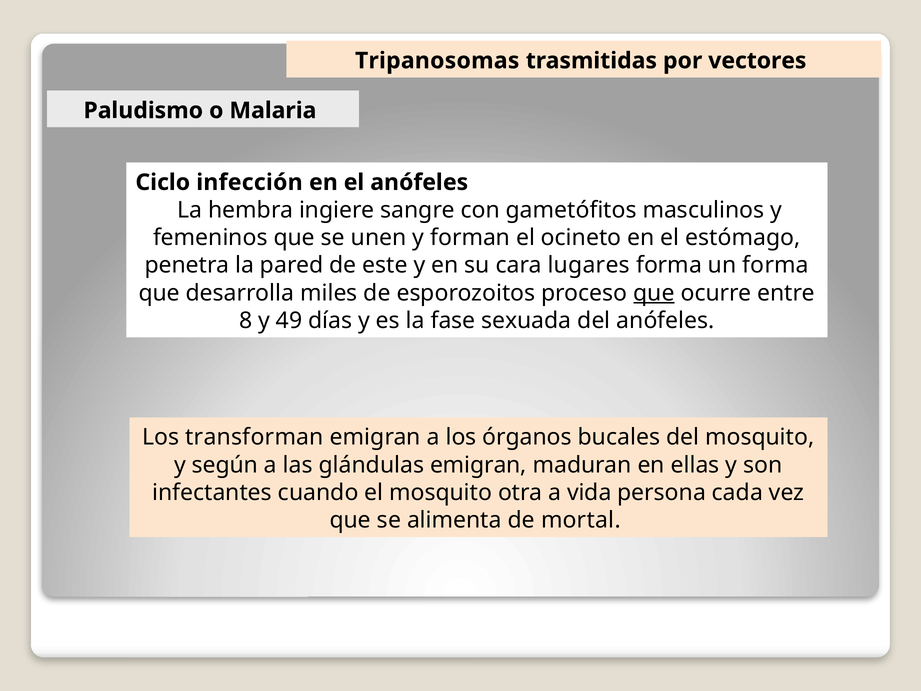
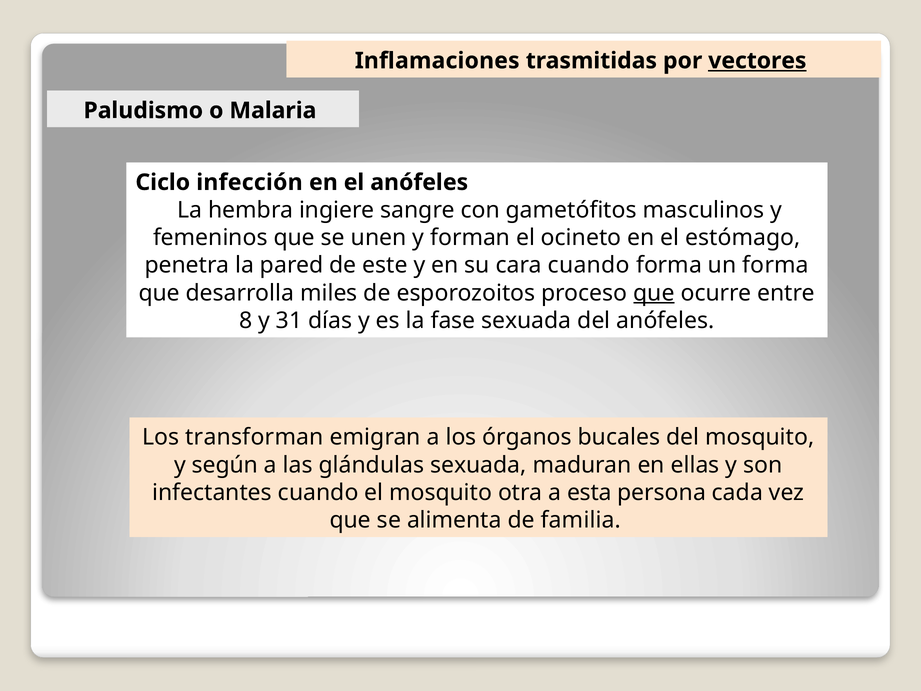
Tripanosomas: Tripanosomas -> Inflamaciones (437, 61)
vectores underline: none -> present (757, 61)
cara lugares: lugares -> cuando (589, 265)
49: 49 -> 31 (289, 320)
glándulas emigran: emigran -> sexuada (478, 465)
vida: vida -> esta (589, 492)
mortal: mortal -> familia (581, 520)
